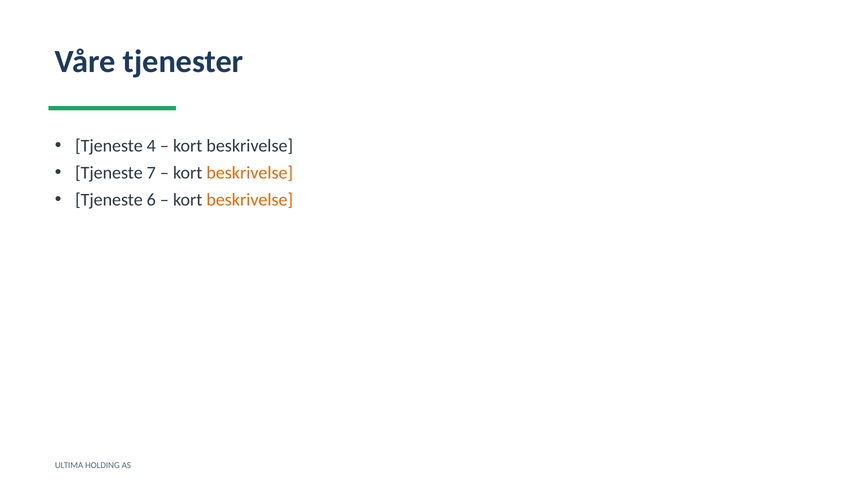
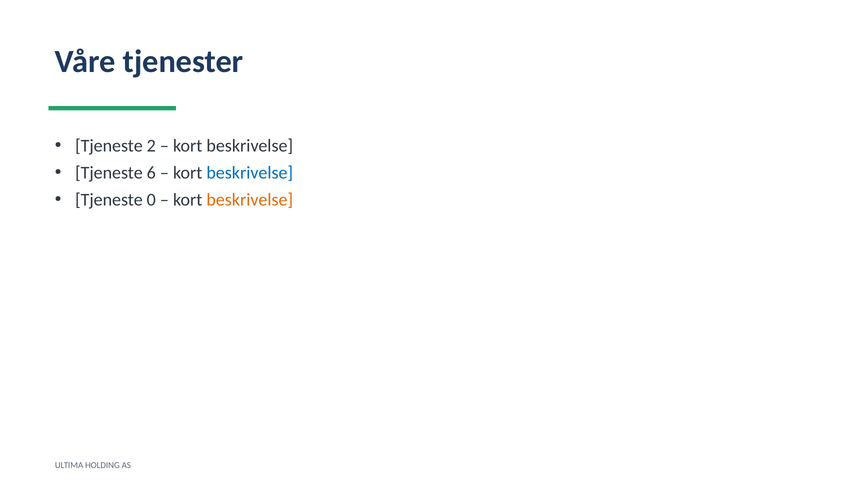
4: 4 -> 2 (151, 146)
7: 7 -> 6 (151, 173)
beskrivelse colour: orange -> blue (250, 173)
6: 6 -> 0 (151, 200)
